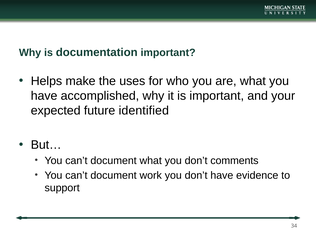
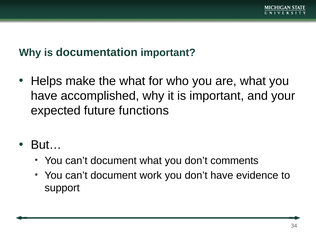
the uses: uses -> what (132, 81)
identified: identified -> functions (144, 110)
